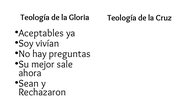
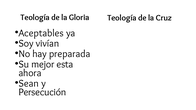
preguntas: preguntas -> preparada (70, 54)
sale: sale -> esta (65, 64)
Rechazaron: Rechazaron -> Persecución (42, 92)
